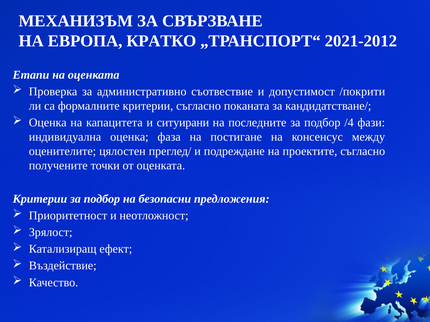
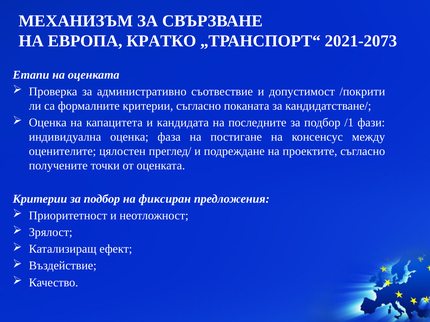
2021-2012: 2021-2012 -> 2021-2073 (361, 41)
ситуирани: ситуирани -> кандидата (183, 123)
/4: /4 -> /1 (349, 123)
безопасни: безопасни -> фиксиран (165, 199)
